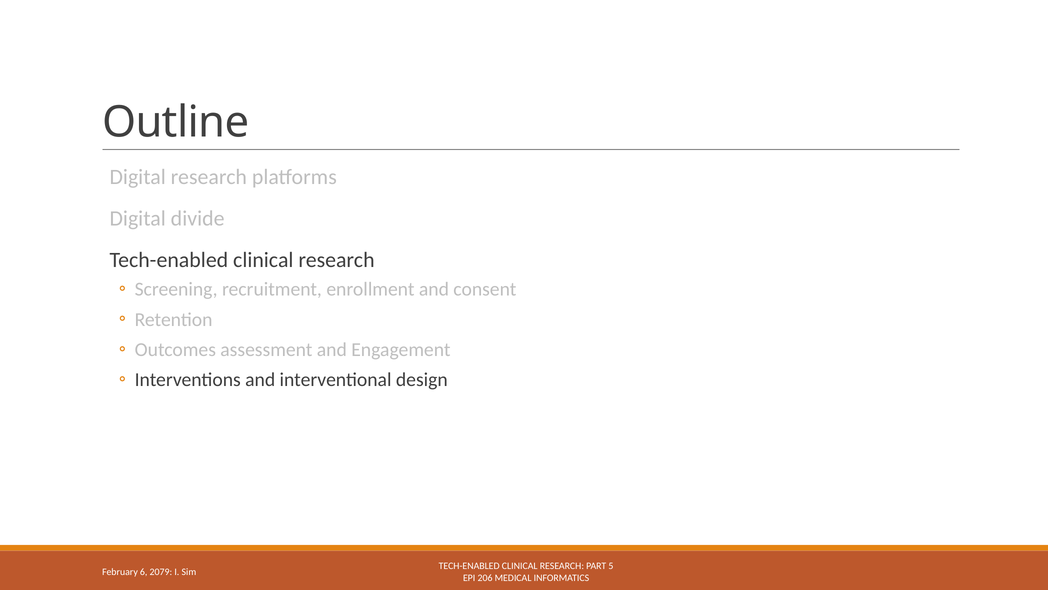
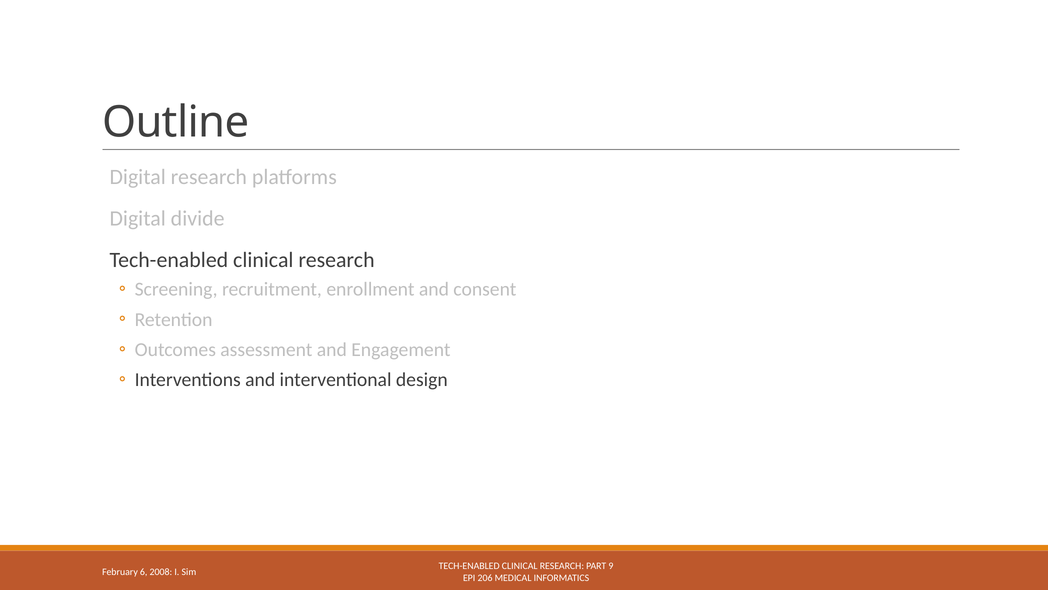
5: 5 -> 9 (611, 566)
2079: 2079 -> 2008 (161, 572)
